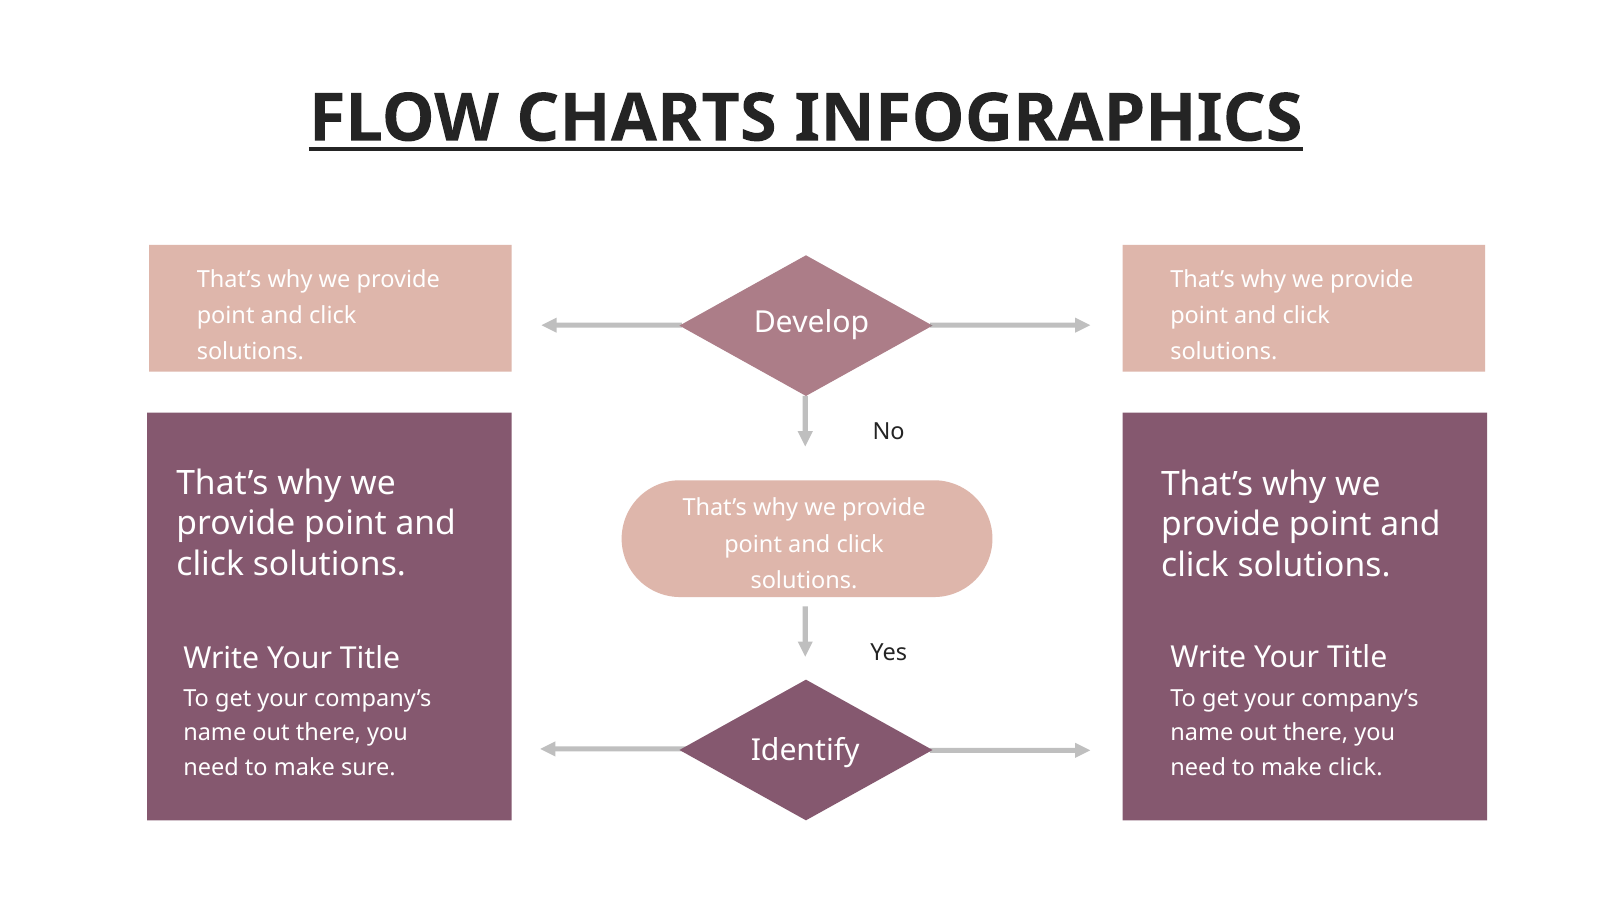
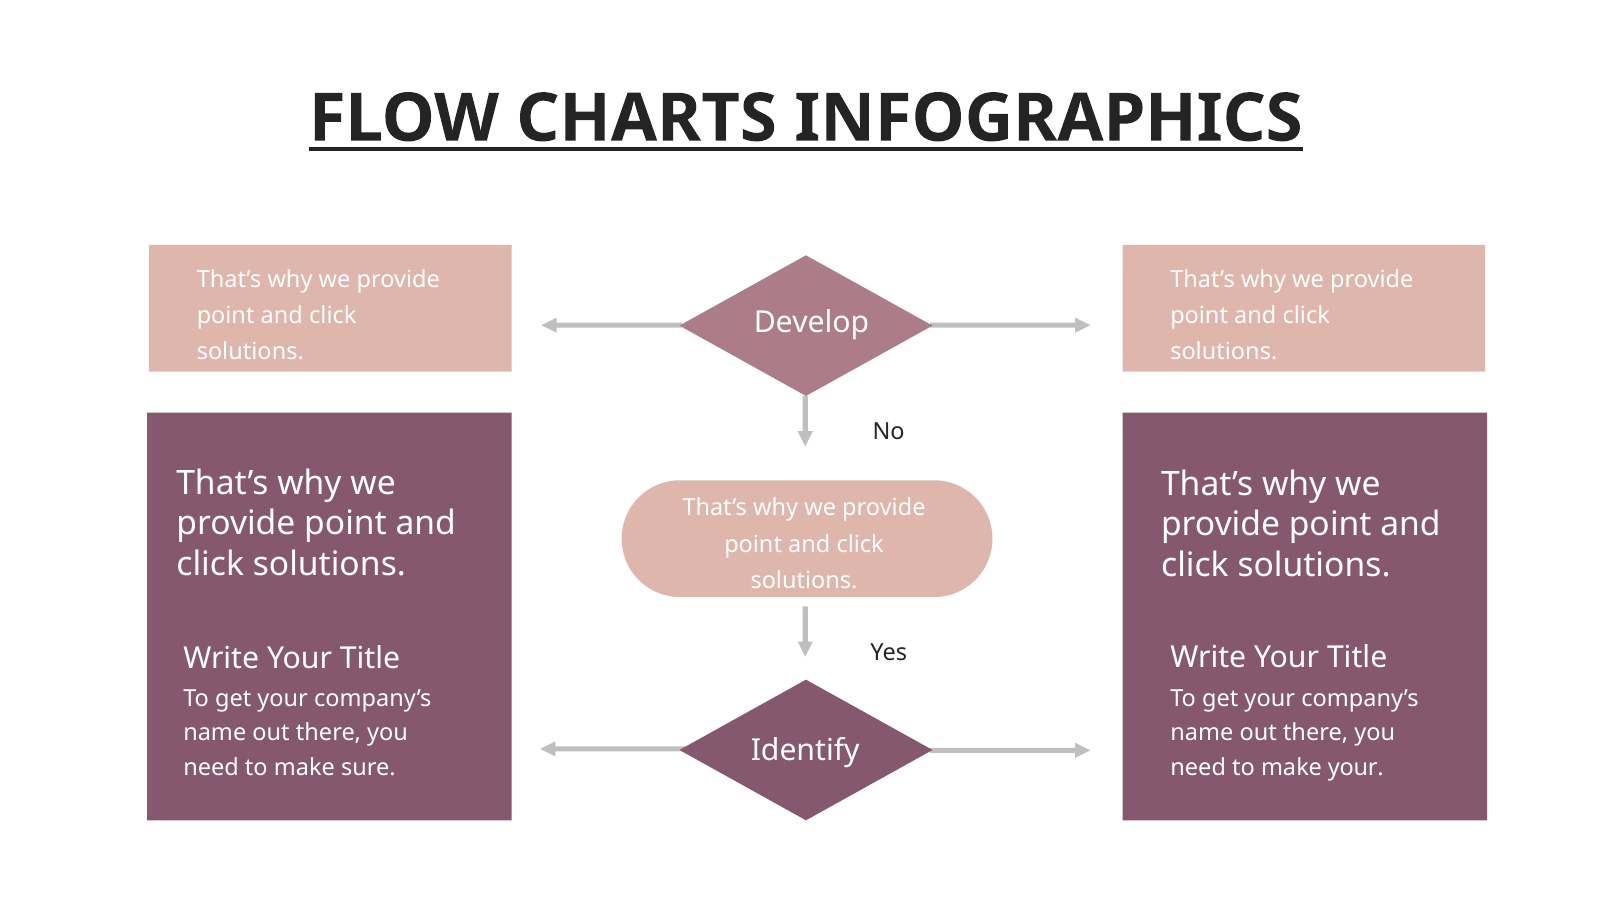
make click: click -> your (1356, 767)
